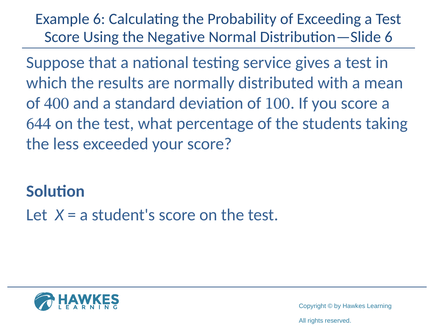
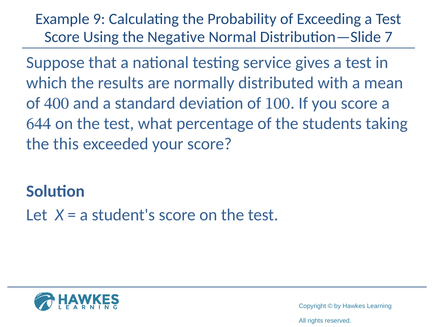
Example 6: 6 -> 9 (99, 19)
Distribution—Slide 6: 6 -> 7 (389, 37)
less: less -> this (66, 144)
